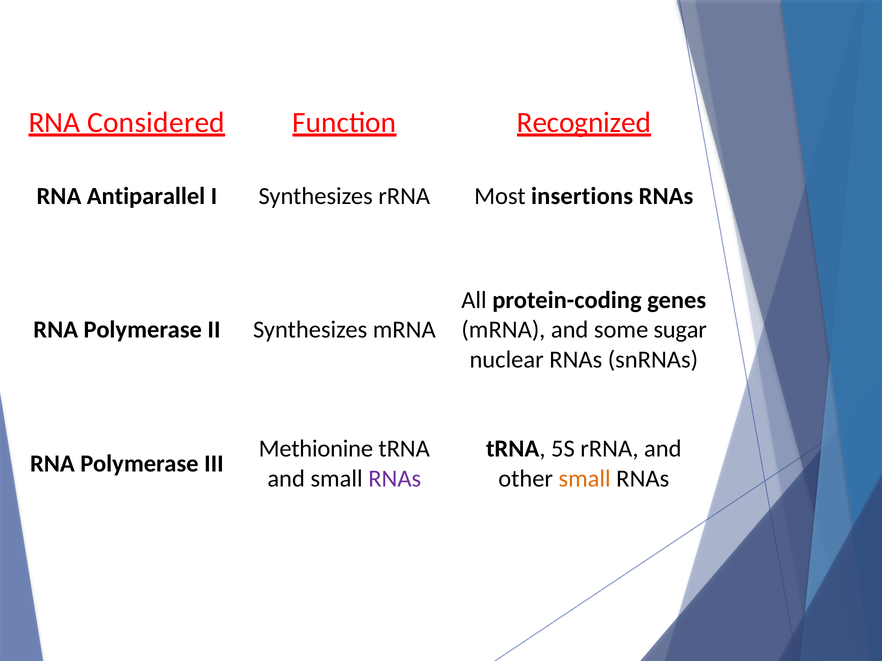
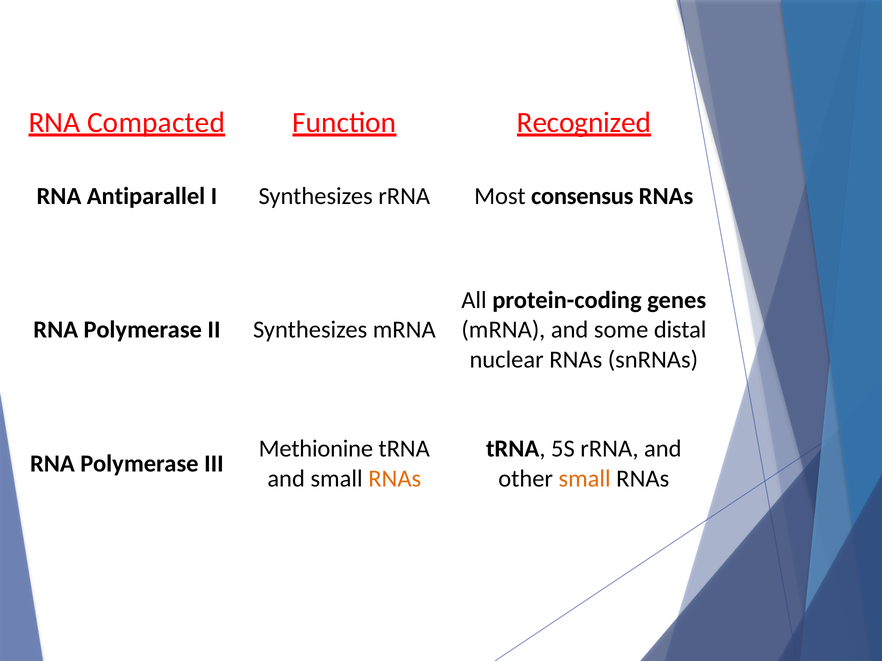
Considered: Considered -> Compacted (156, 123)
insertions: insertions -> consensus (582, 196)
sugar: sugar -> distal (680, 330)
RNAs colour: purple -> orange (395, 479)
